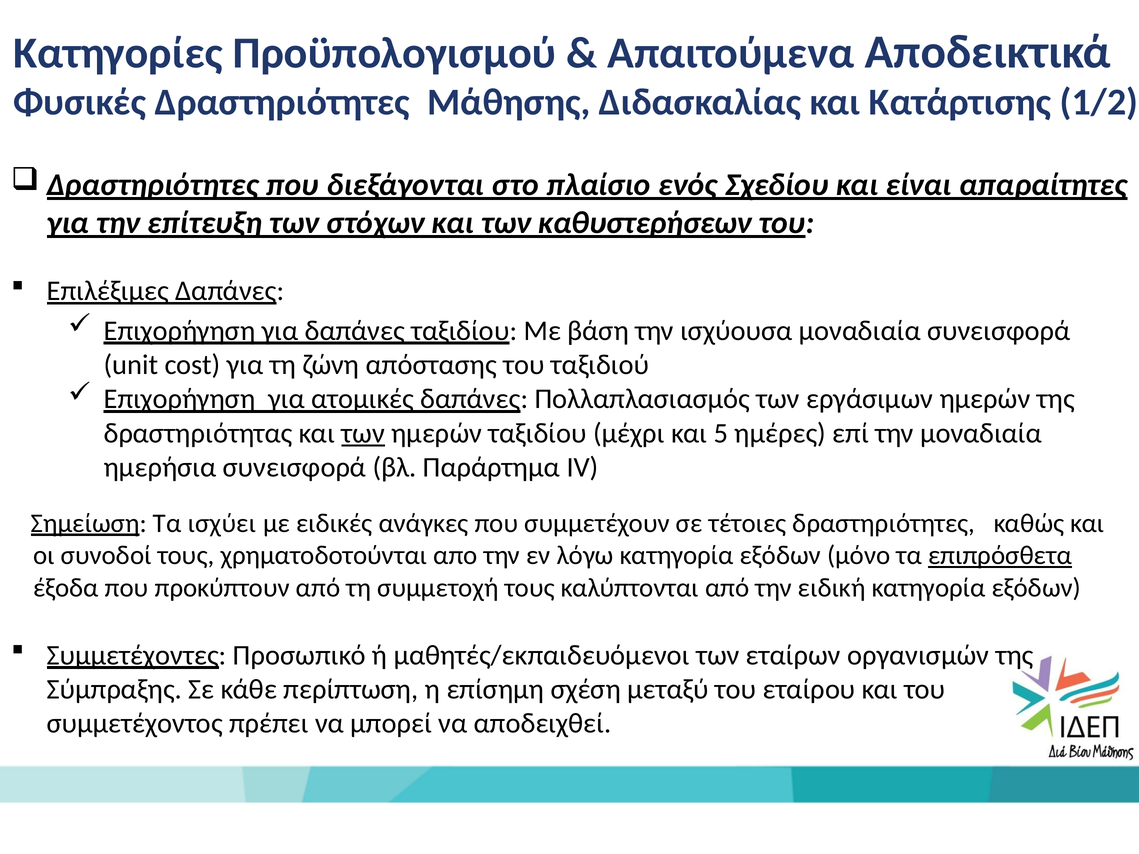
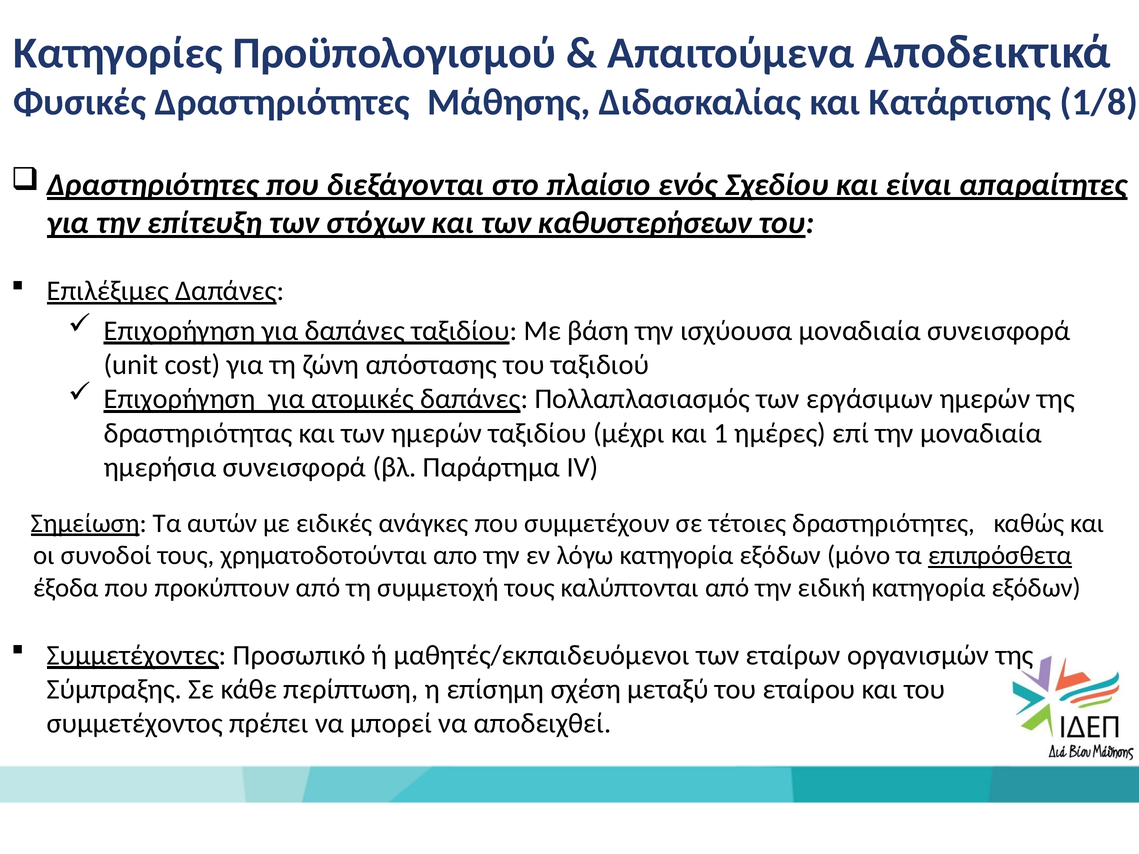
1/2: 1/2 -> 1/8 (1099, 102)
των underline: present -> none (363, 433)
5: 5 -> 1 (721, 433)
ισχύει: ισχύει -> αυτών (222, 523)
